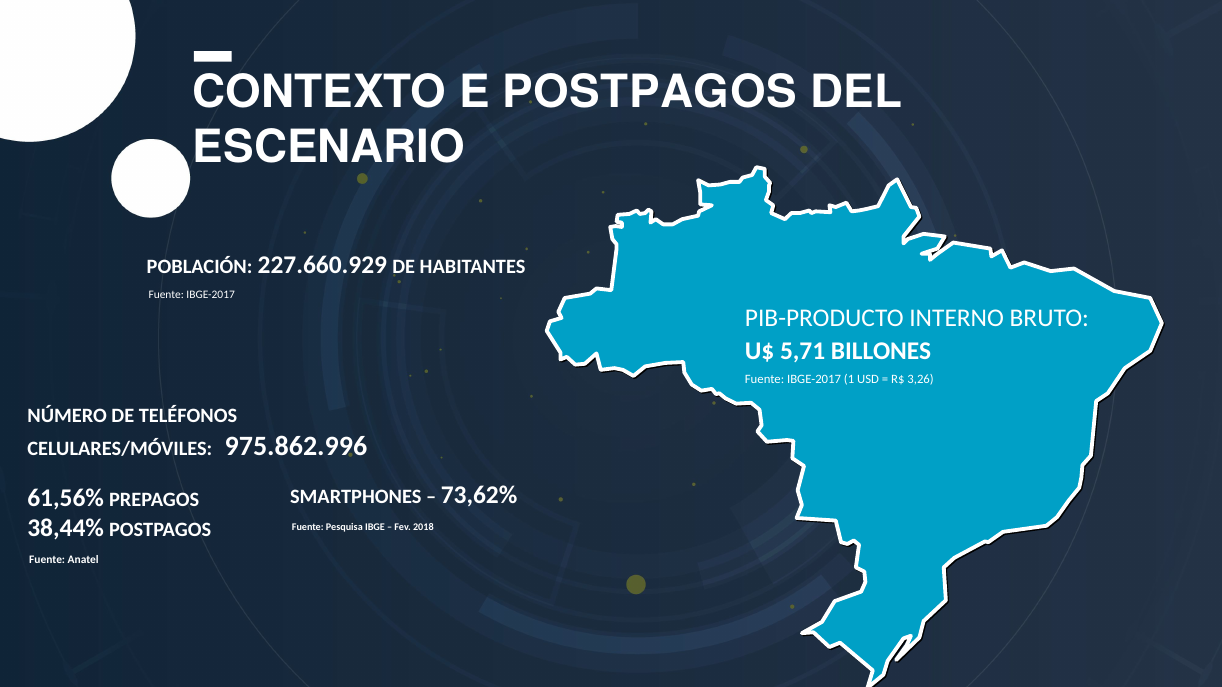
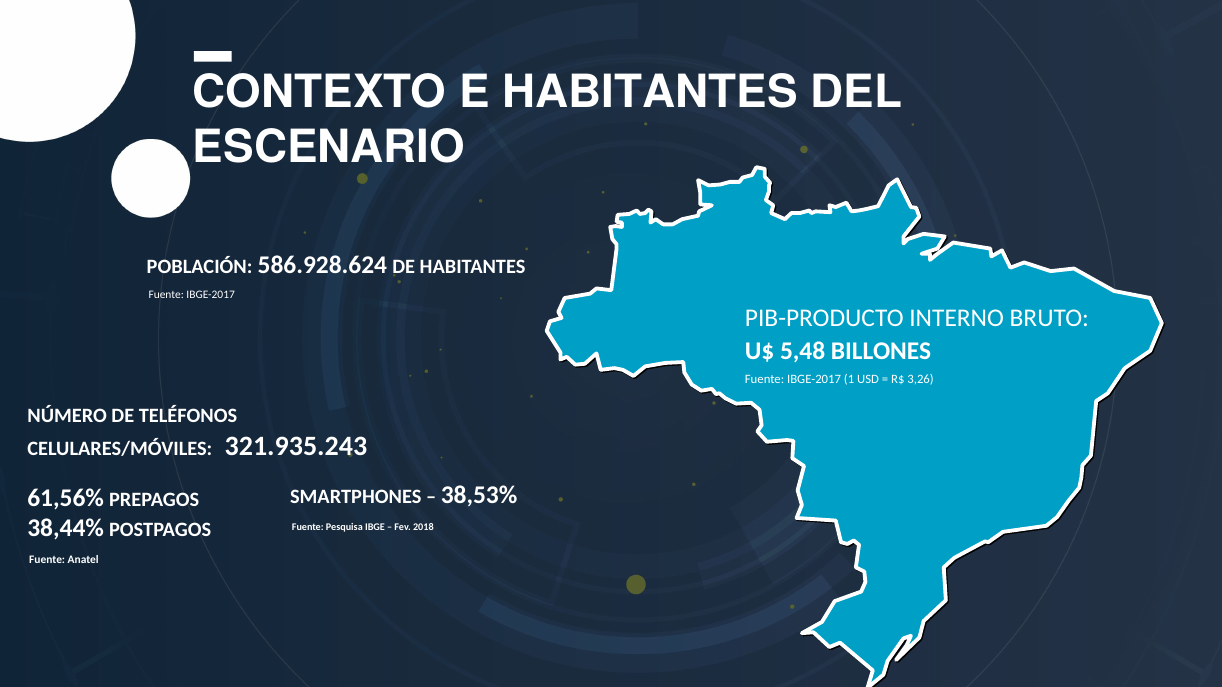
E POSTPAGOS: POSTPAGOS -> HABITANTES (650, 93)
227.660.929: 227.660.929 -> 586.928.624 (322, 265)
5,71: 5,71 -> 5,48 (803, 351)
975.862.996: 975.862.996 -> 321.935.243 (296, 446)
73,62%: 73,62% -> 38,53% (479, 495)
